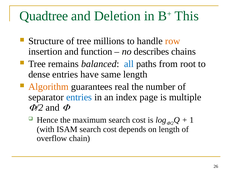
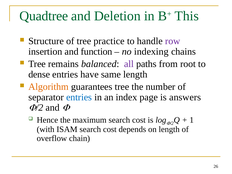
millions: millions -> practice (109, 41)
row colour: orange -> purple (173, 41)
describes: describes -> indexing (151, 52)
all colour: blue -> purple (129, 64)
guarantees real: real -> tree (122, 87)
multiple: multiple -> answers (185, 97)
